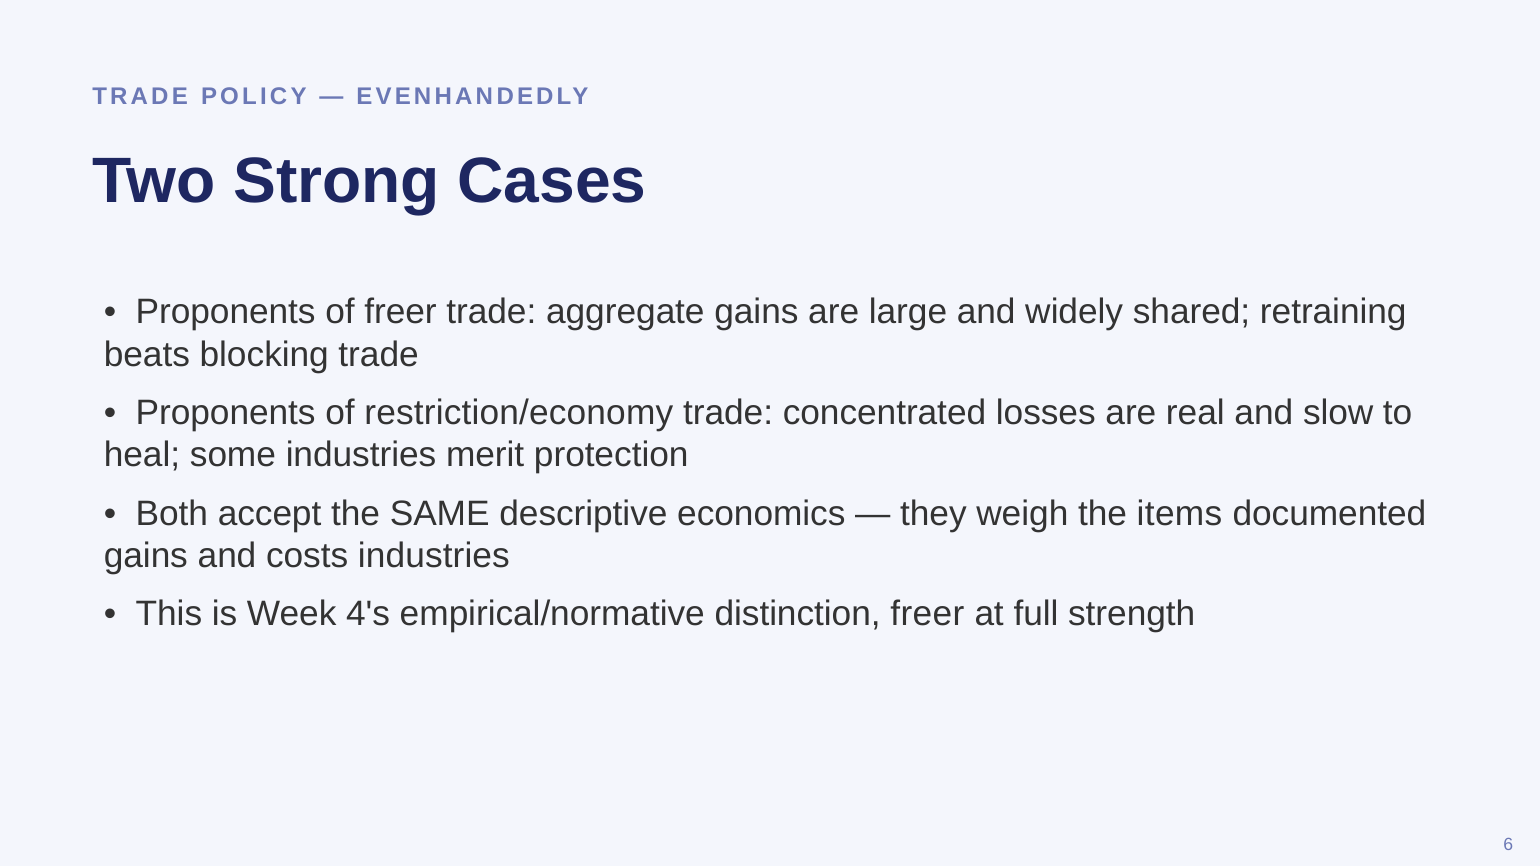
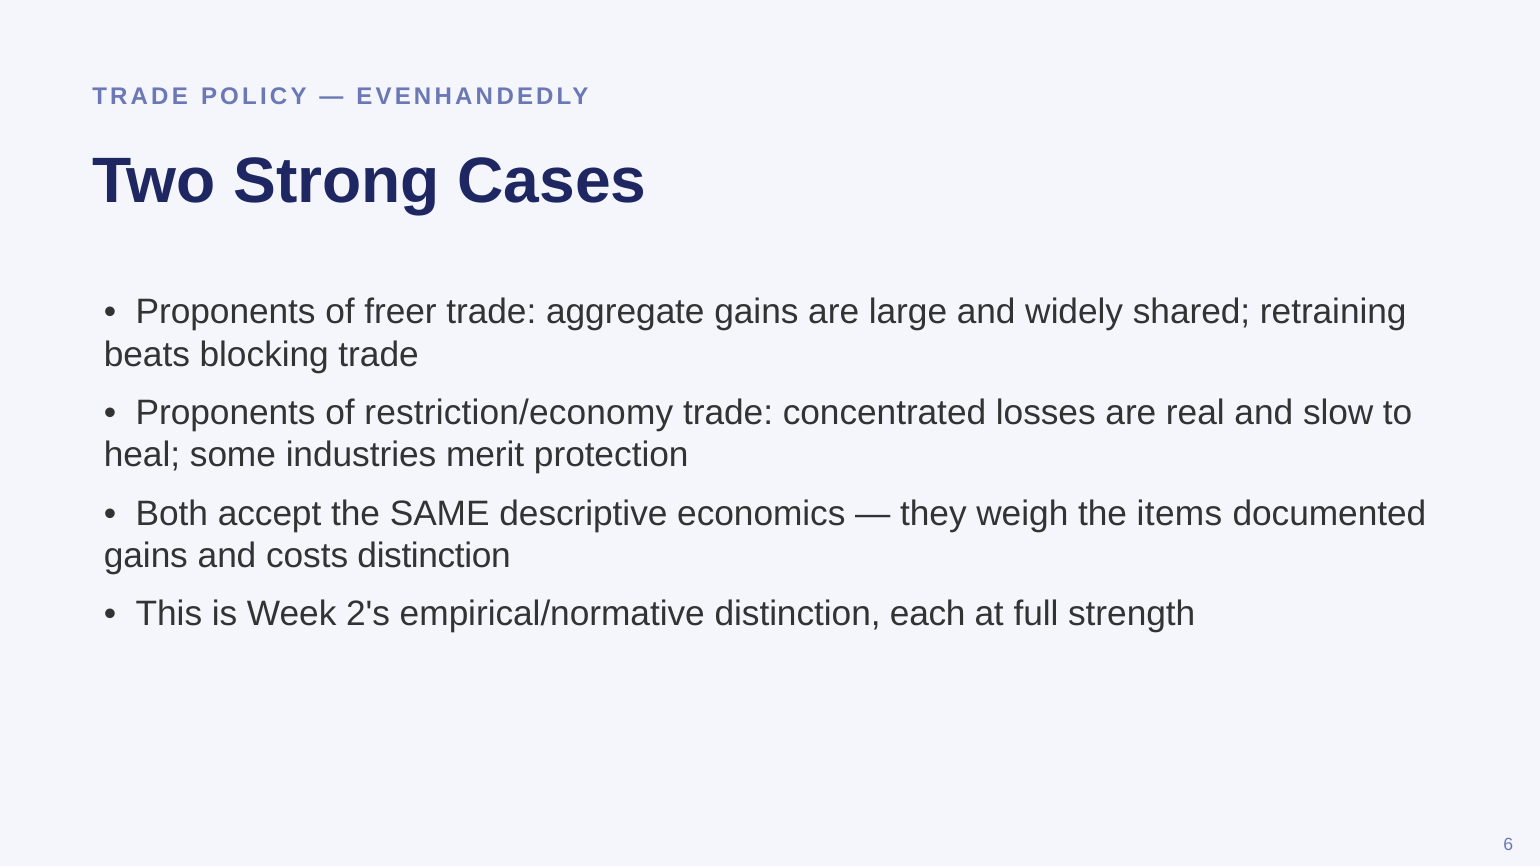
costs industries: industries -> distinction (434, 556)
4's: 4's -> 2's (368, 615)
distinction freer: freer -> each (928, 615)
